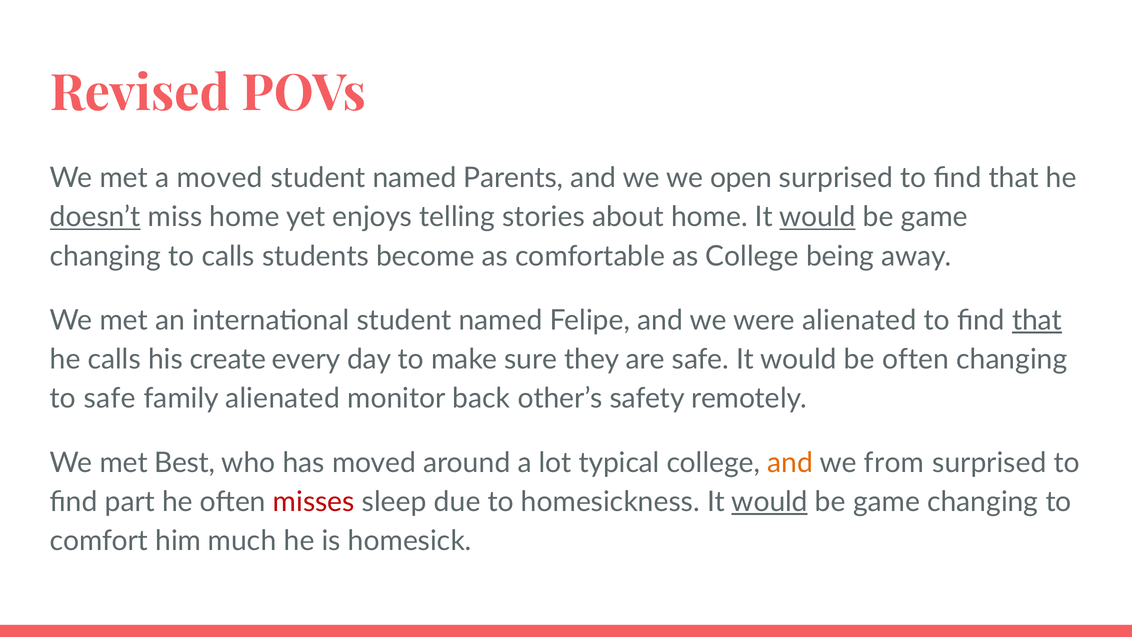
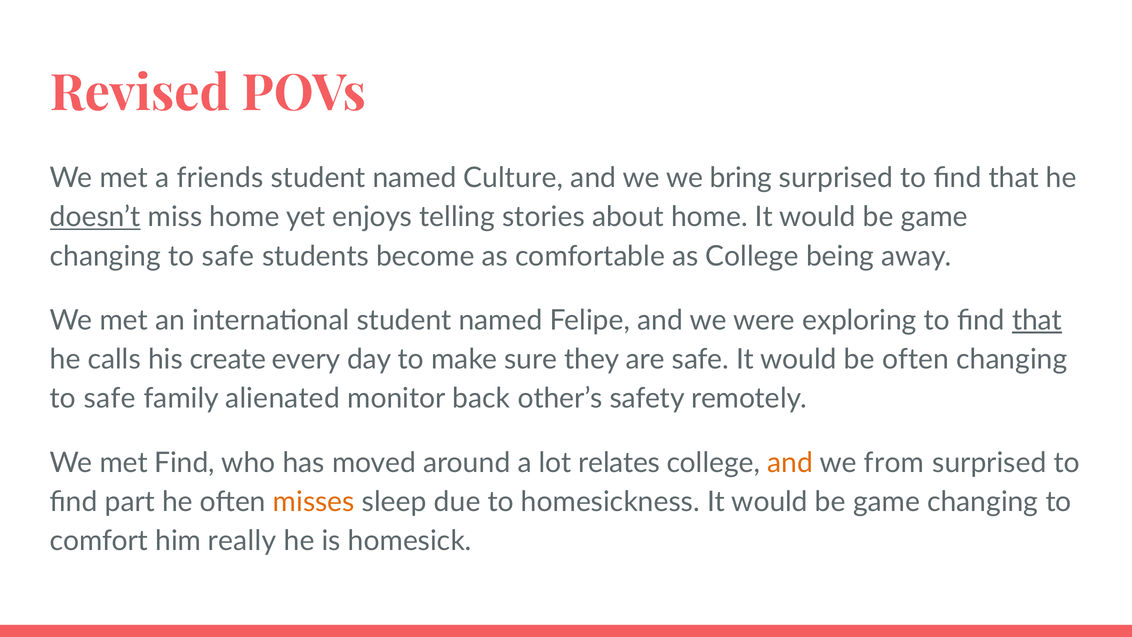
a moved: moved -> friends (220, 178)
Parents: Parents -> Culture (513, 178)
open: open -> bring (741, 178)
would underline: present -> none (817, 217)
calls: calls -> safe (228, 256)
were alienated: alienated -> exploring (859, 320)
met Best: Best -> Find (185, 463)
typical: typical -> relates (619, 463)
misses colour: red -> orange (314, 502)
would underline: present -> none (770, 502)
much: much -> really (242, 541)
